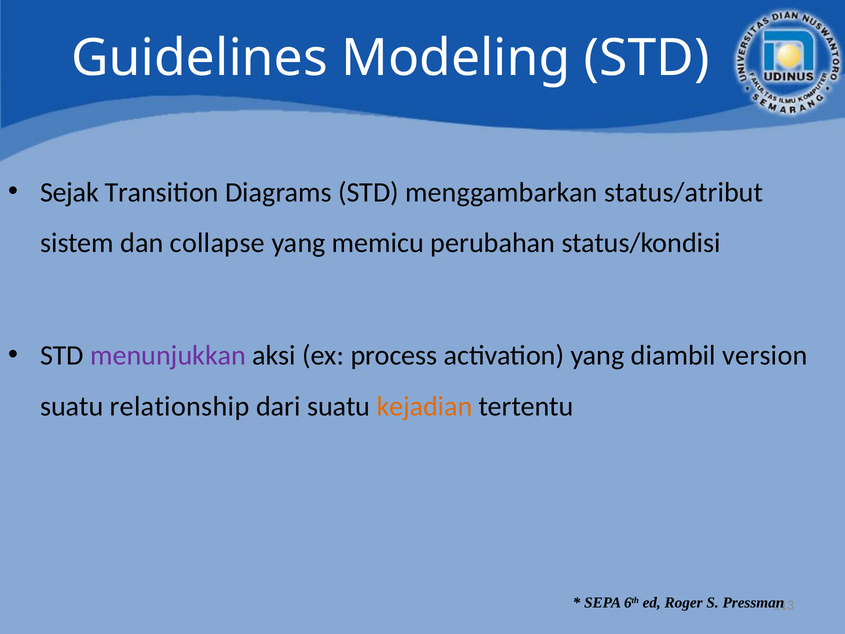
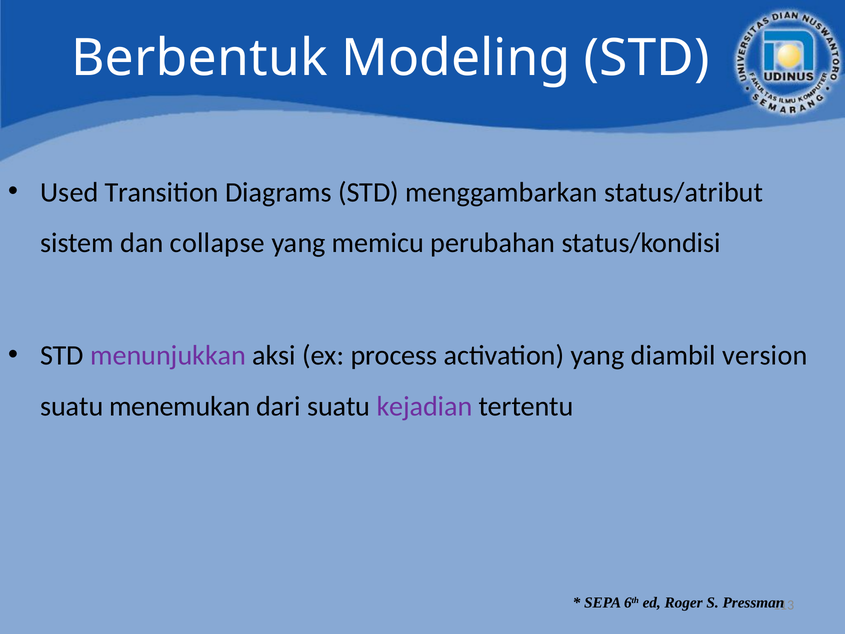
Guidelines: Guidelines -> Berbentuk (199, 58)
Sejak: Sejak -> Used (69, 192)
relationship: relationship -> menemukan (180, 406)
kejadian colour: orange -> purple (425, 406)
